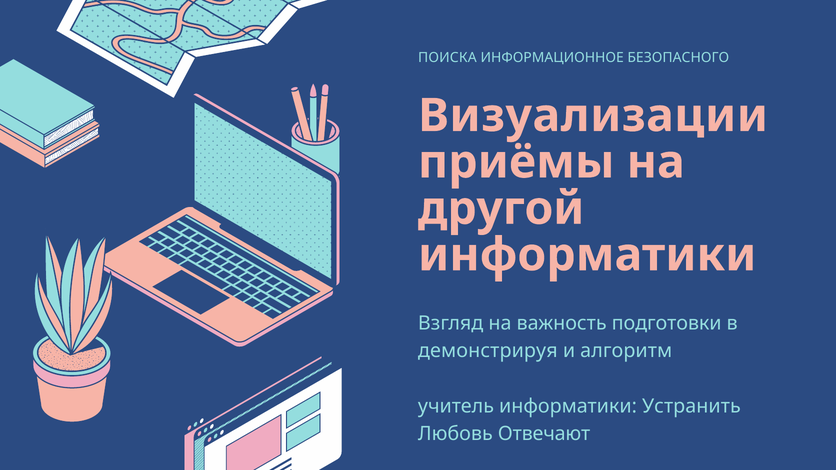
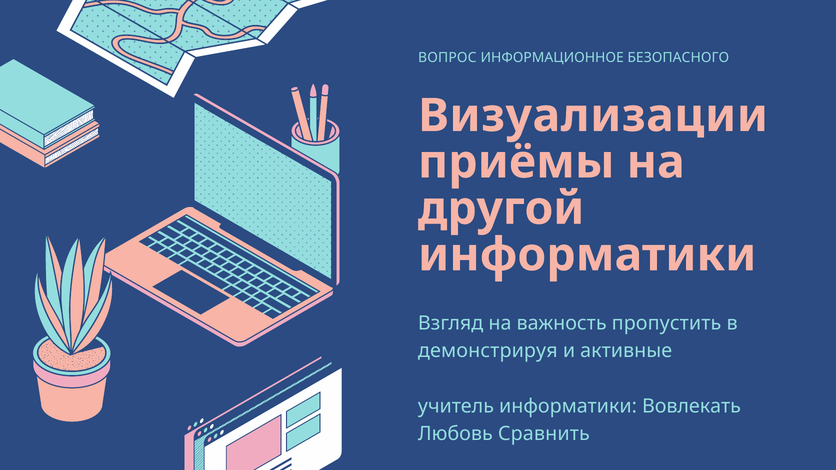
ПОИСКА: ПОИСКА -> ВОПРОС (447, 58)
подготовки: подготовки -> пропустить (667, 324)
алгоритм: алгоритм -> активные (626, 351)
Устранить: Устранить -> Вовлекать (691, 406)
Отвечают: Отвечают -> Сравнить (544, 434)
